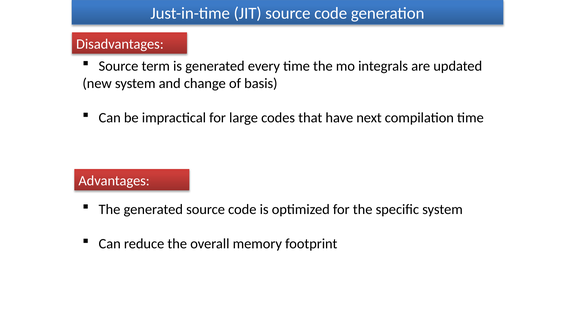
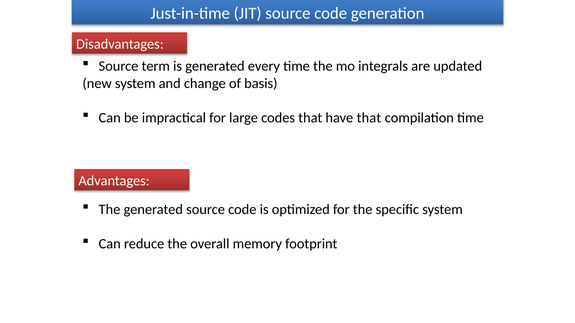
have next: next -> that (369, 118)
